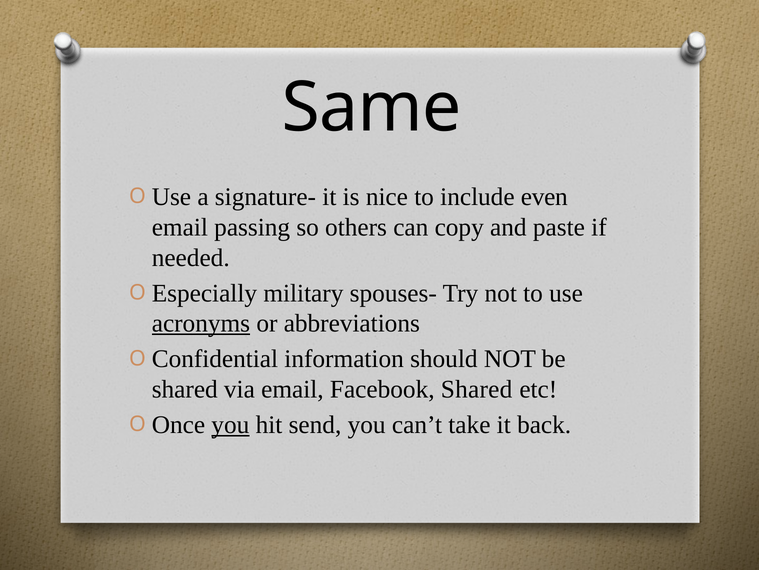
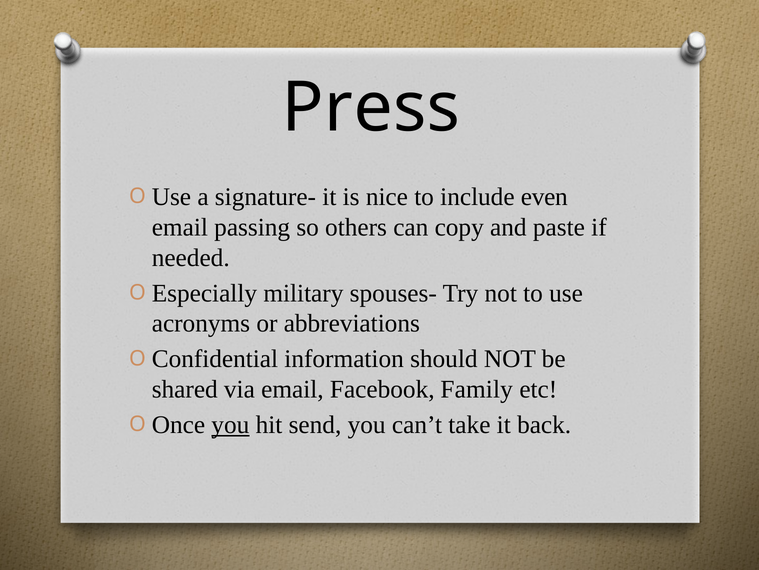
Same: Same -> Press (371, 108)
acronyms underline: present -> none (201, 323)
Facebook Shared: Shared -> Family (477, 389)
